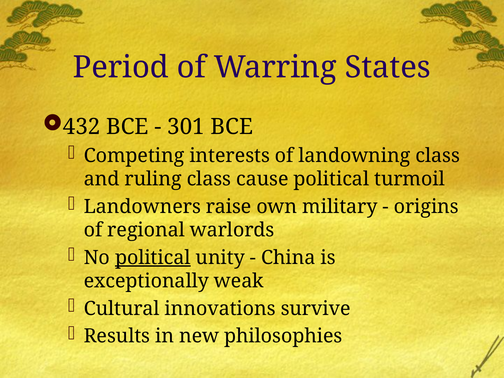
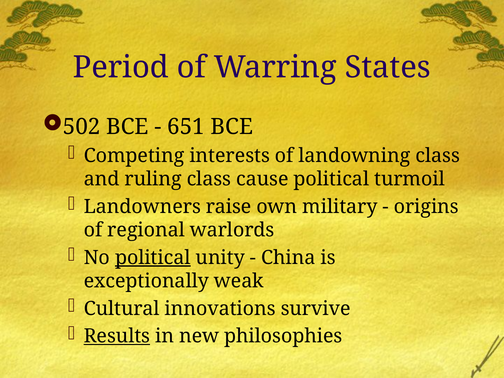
432: 432 -> 502 (82, 127)
301: 301 -> 651 (186, 127)
Results underline: none -> present (117, 336)
